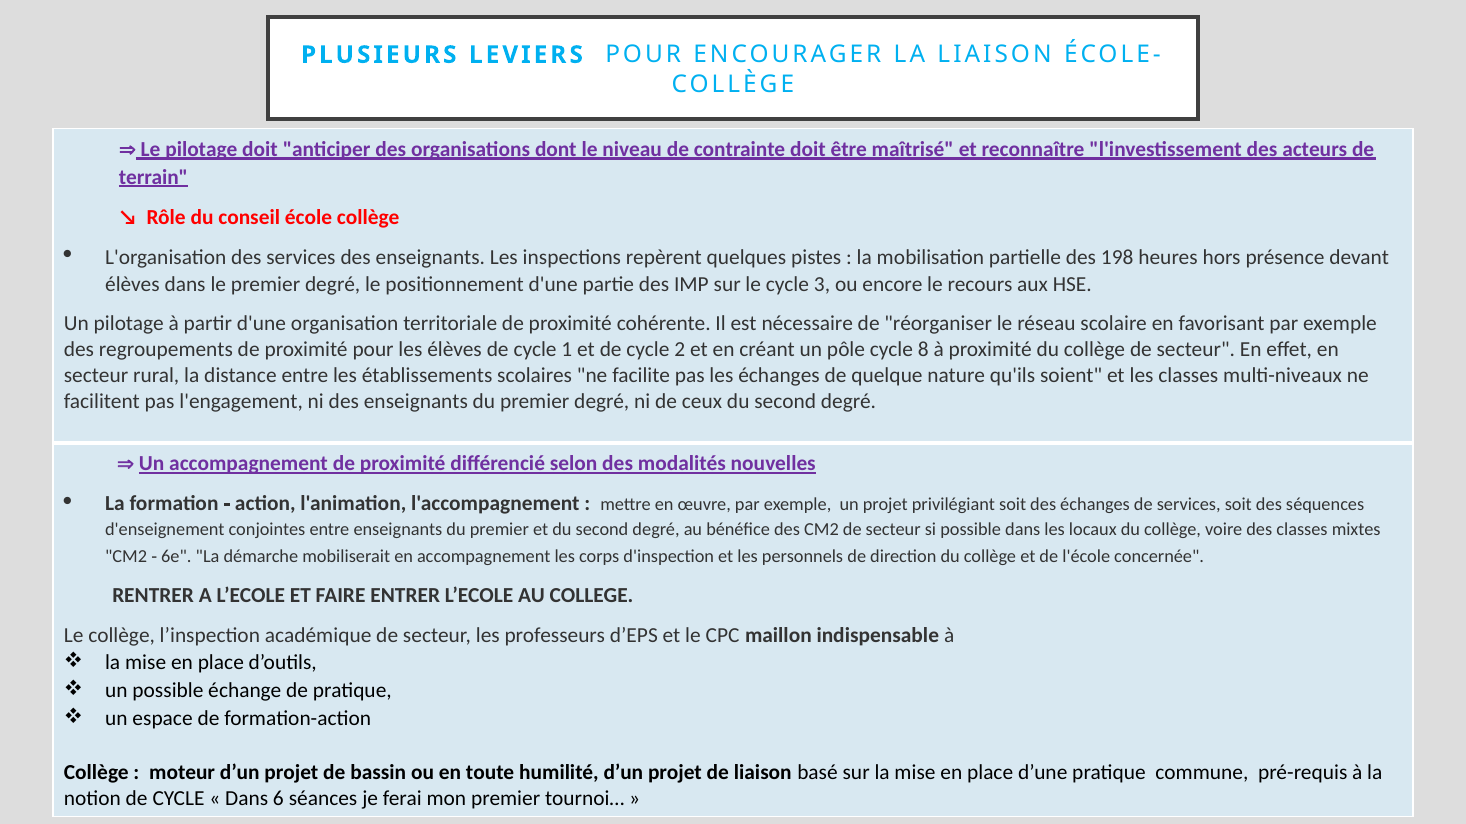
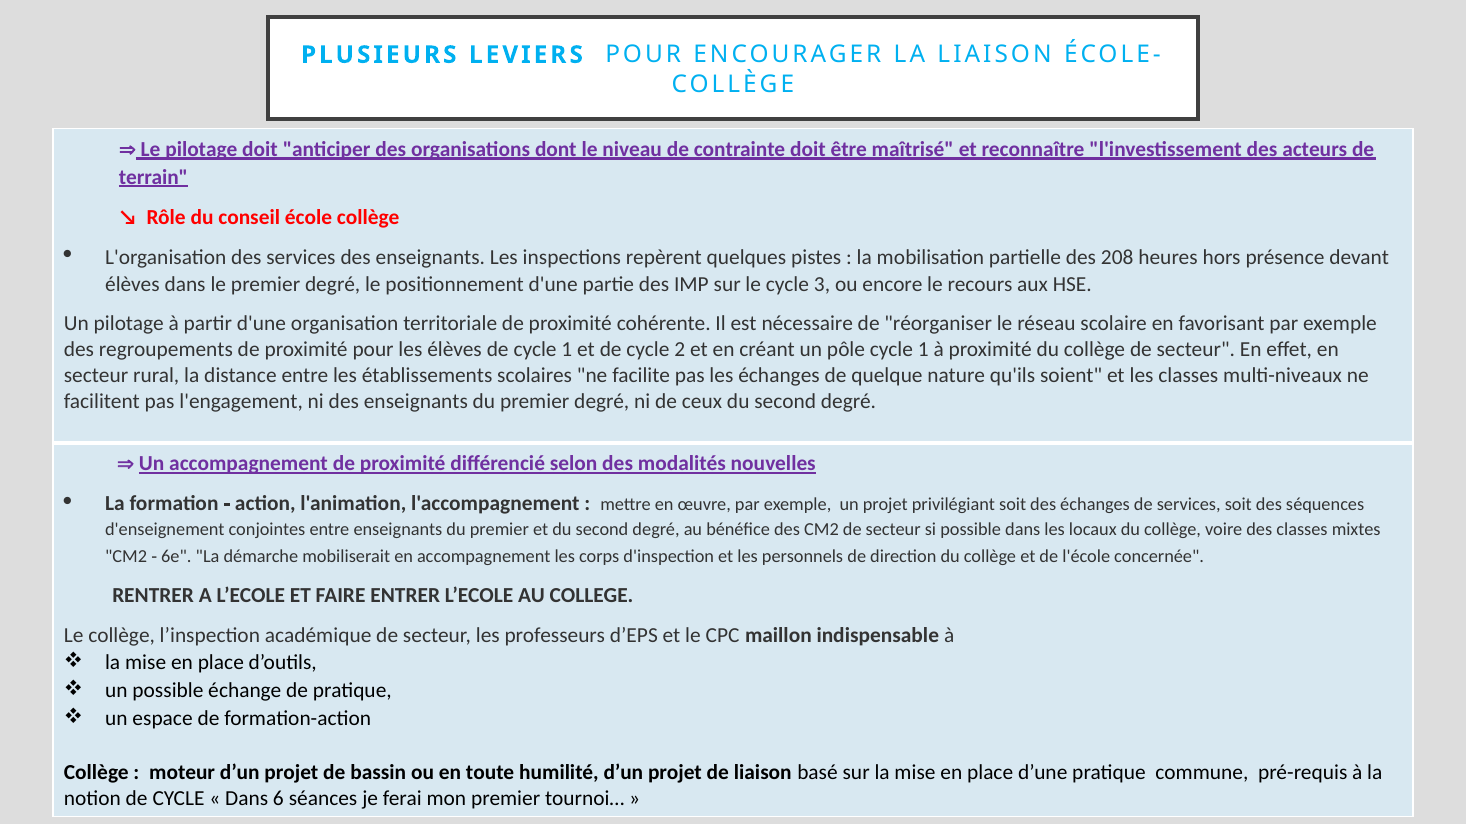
198: 198 -> 208 (1117, 257)
pôle cycle 8: 8 -> 1 (923, 349)
